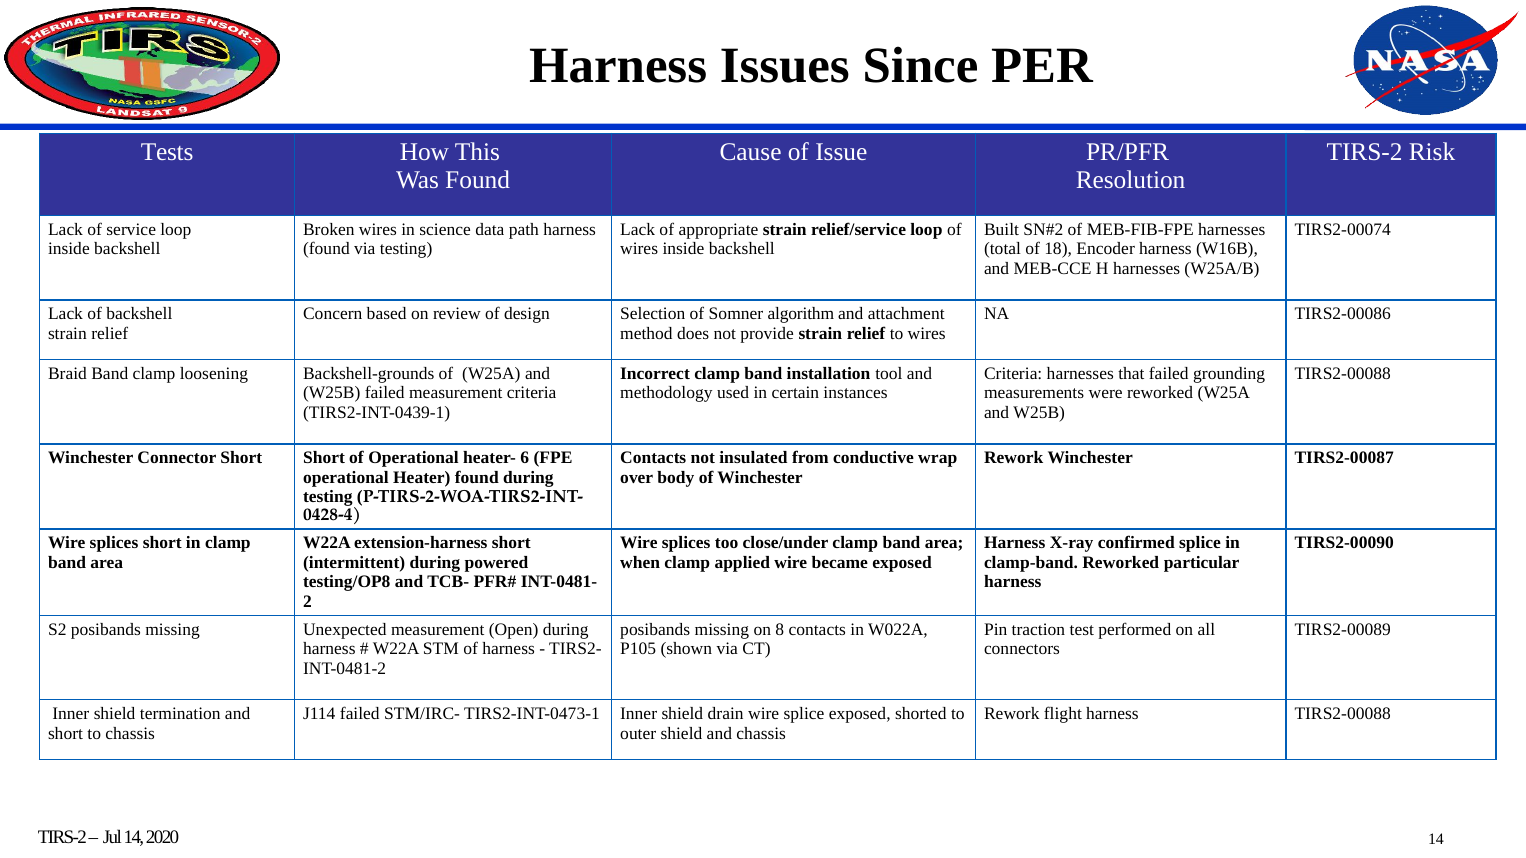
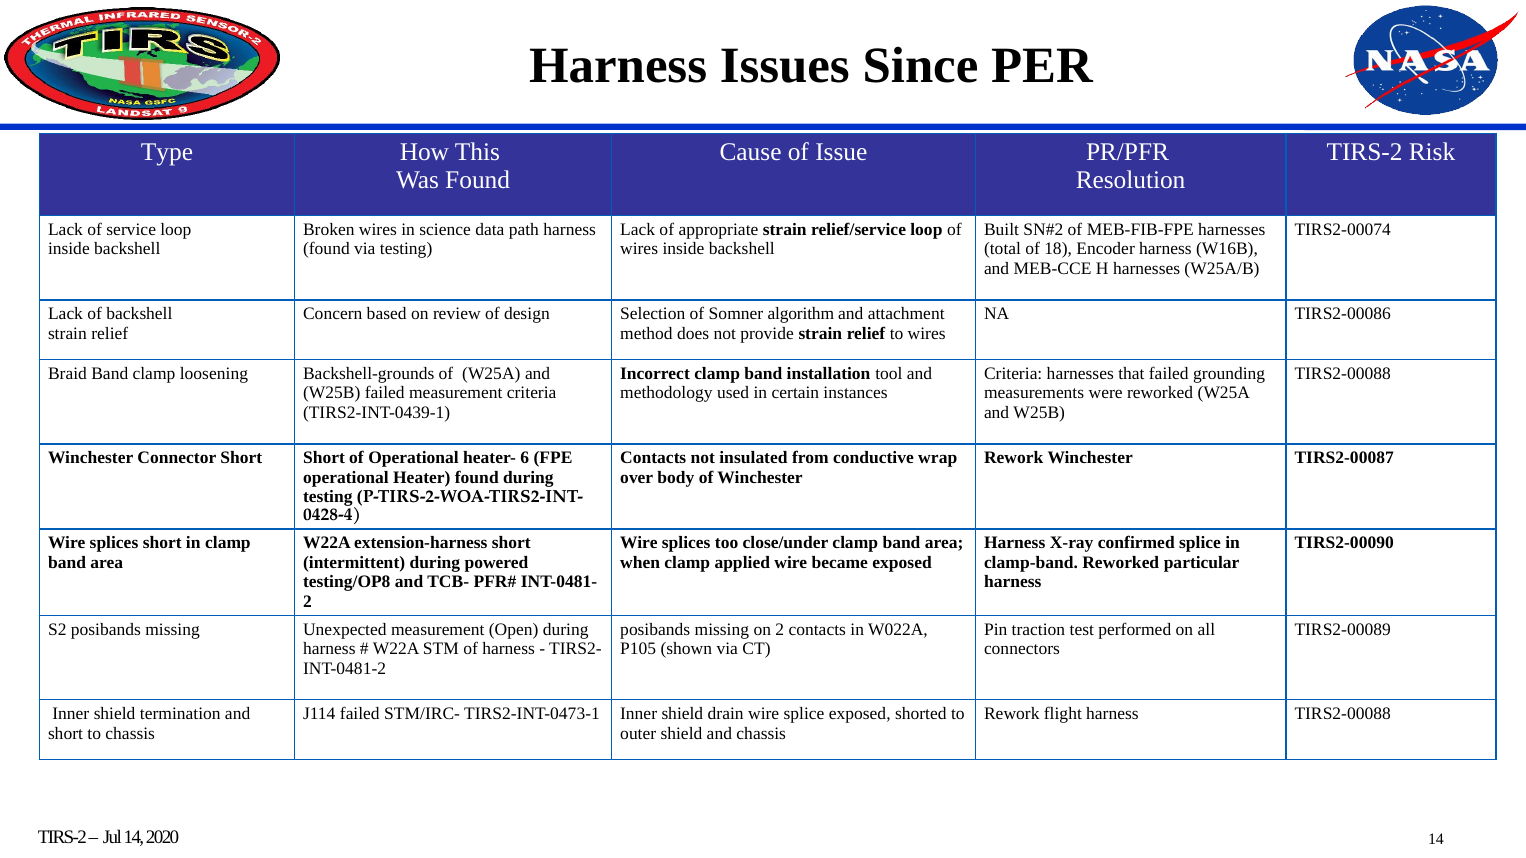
Tests: Tests -> Type (167, 152)
on 8: 8 -> 2 (780, 630)
